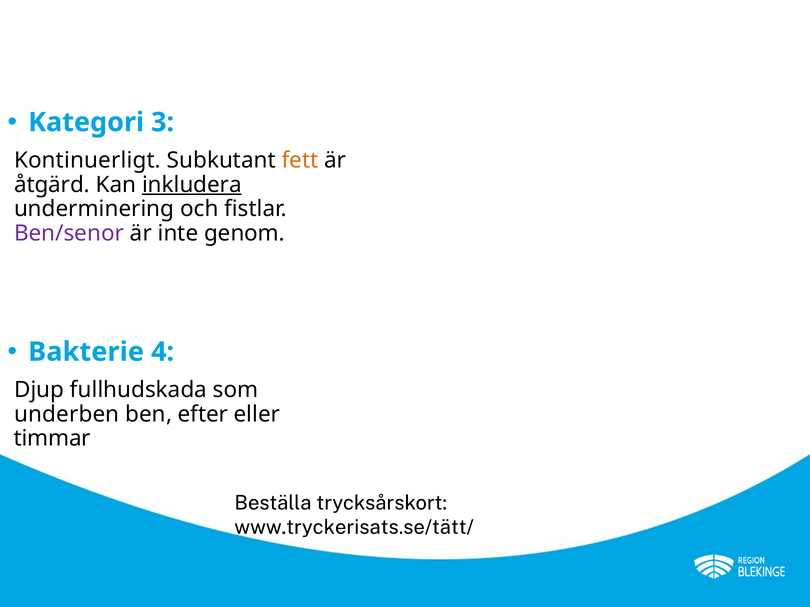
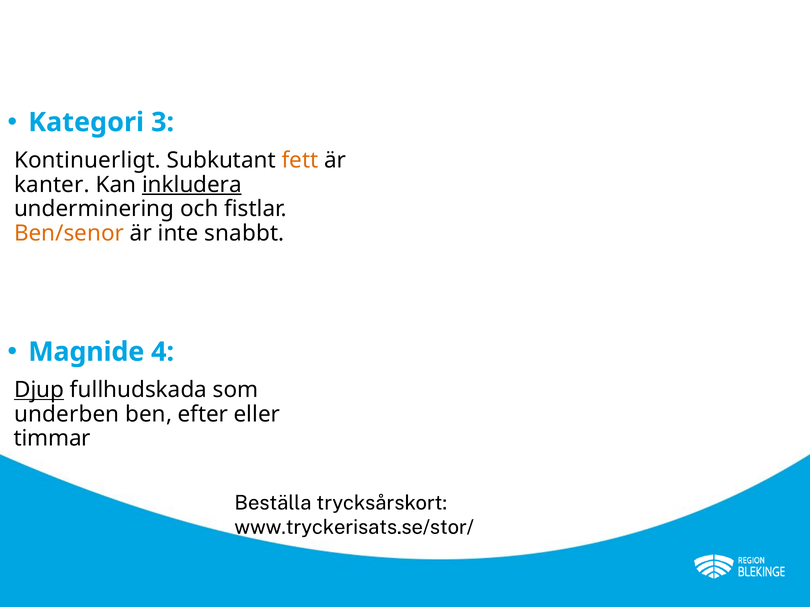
åtgärd: åtgärd -> kanter (52, 185)
Ben/senor colour: purple -> orange (69, 233)
genom: genom -> snabbt (244, 233)
Bakterie: Bakterie -> Magnide (86, 352)
Djup underline: none -> present (39, 390)
www.tryckerisats.se/tätt/: www.tryckerisats.se/tätt/ -> www.tryckerisats.se/stor/ (354, 528)
